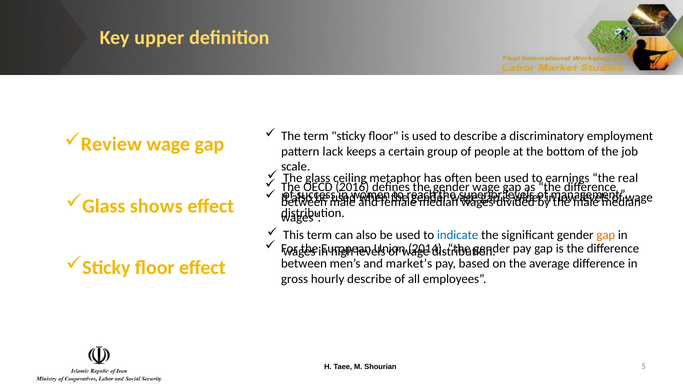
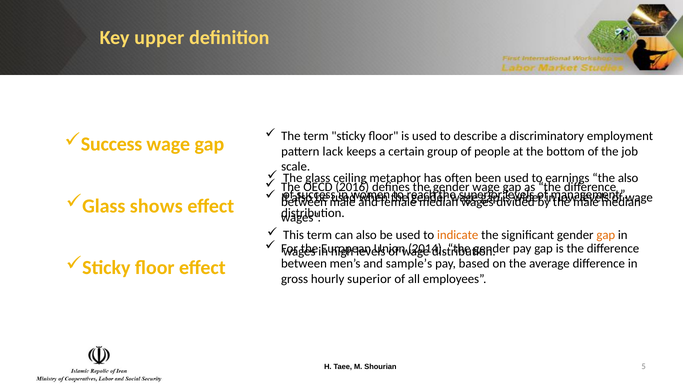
Review: Review -> Success (112, 144)
the real: real -> also (628, 178)
indicate colour: blue -> orange (458, 235)
market’s: market’s -> sample’s (409, 264)
hourly describe: describe -> superior (369, 279)
